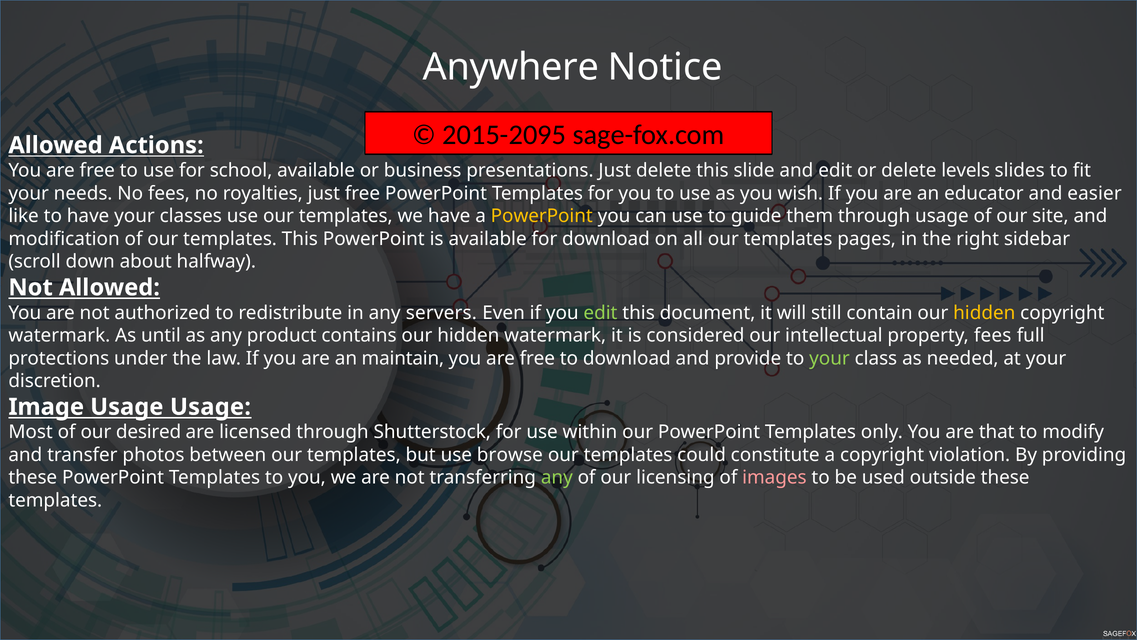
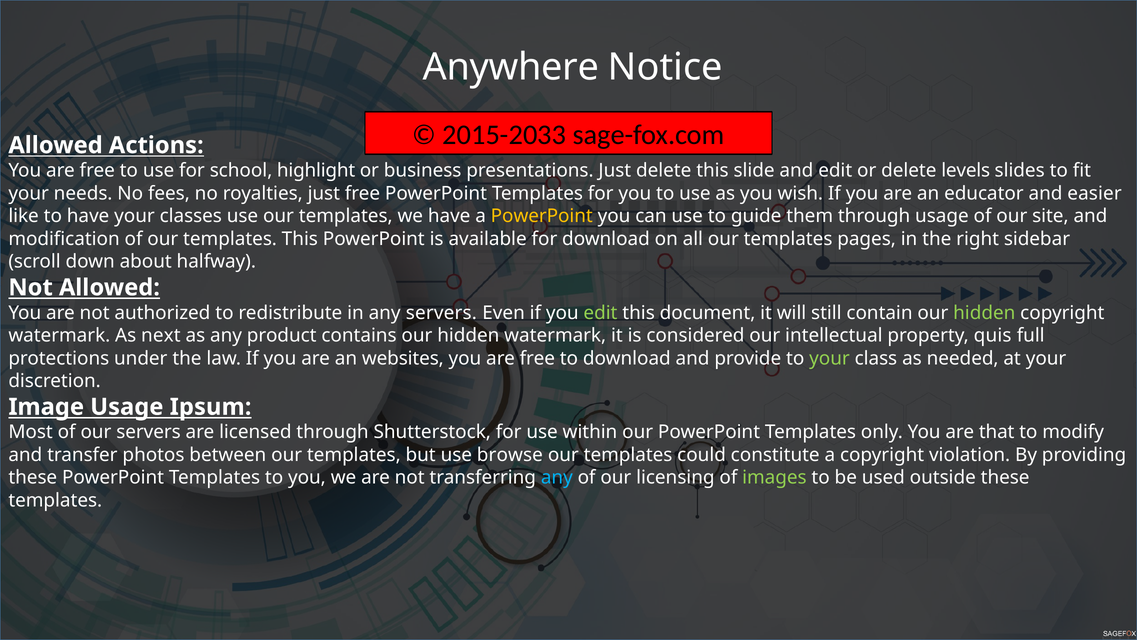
2015-2095: 2015-2095 -> 2015-2033 (504, 135)
school available: available -> highlight (316, 170)
hidden colour: yellow -> light green (984, 313)
until: until -> next (161, 335)
property fees: fees -> quis (993, 335)
maintain: maintain -> websites (403, 358)
Usage Usage: Usage -> Ipsum (211, 407)
our desired: desired -> servers (149, 432)
any colour: light green -> light blue (557, 477)
images colour: pink -> light green (774, 477)
